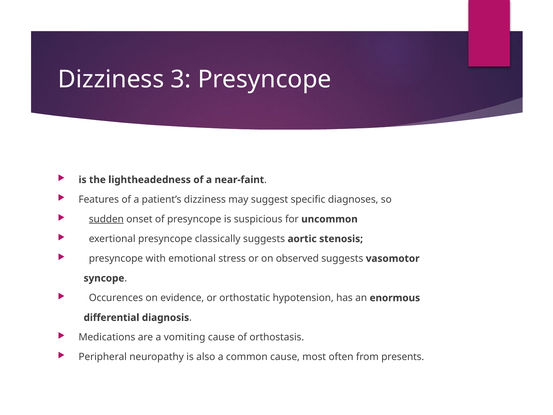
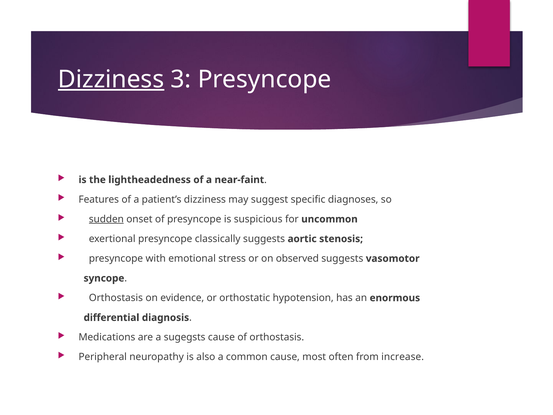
Dizziness underline: none -> present (111, 79)
Occurences: Occurences -> Orthostasis (116, 298)
vomiting: vomiting -> sugegsts (185, 337)
presents: presents -> increase (403, 357)
